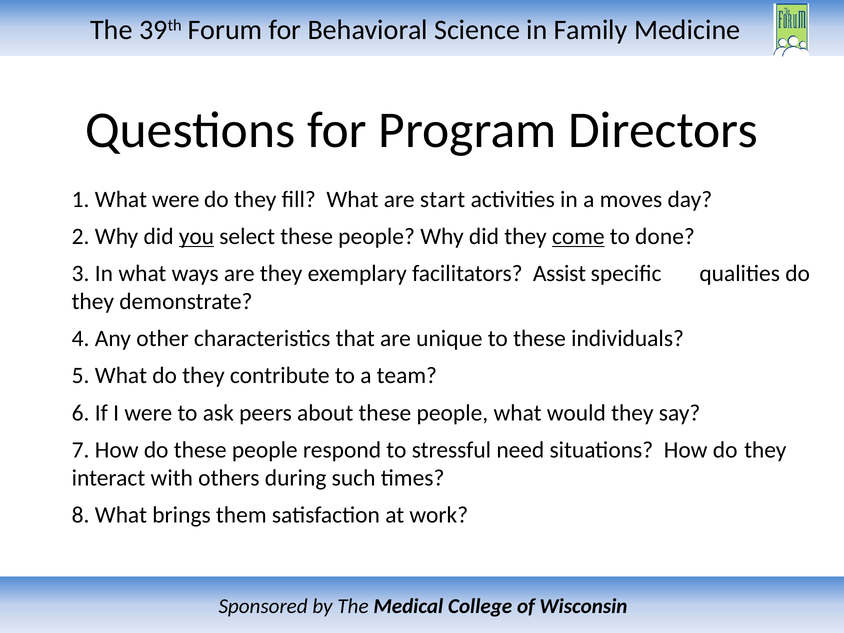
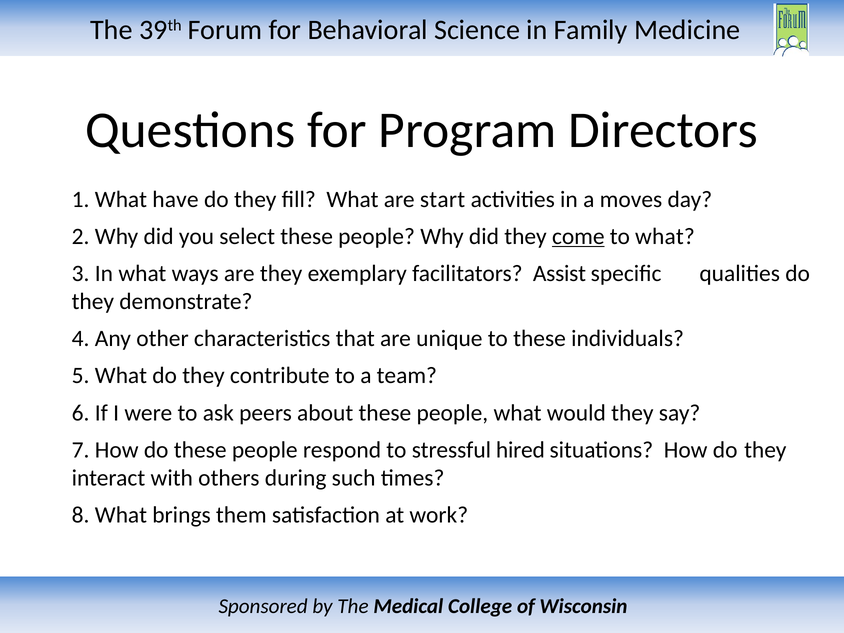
What were: were -> have (175, 199)
you underline: present -> none (196, 236)
to done: done -> what (665, 236)
need: need -> hired (520, 450)
